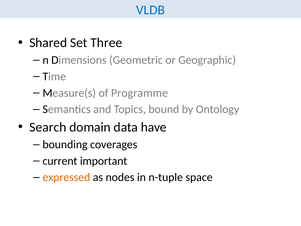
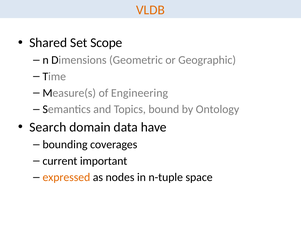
VLDB colour: blue -> orange (150, 10)
Three: Three -> Scope (106, 43)
Programme: Programme -> Engineering (140, 93)
